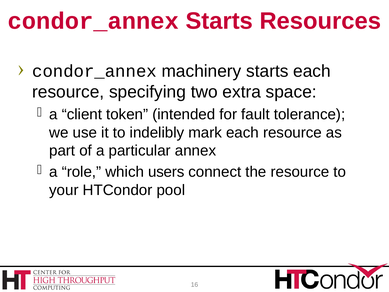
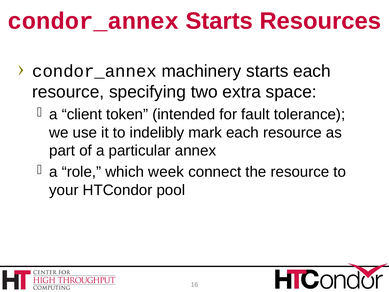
users: users -> week (166, 172)
